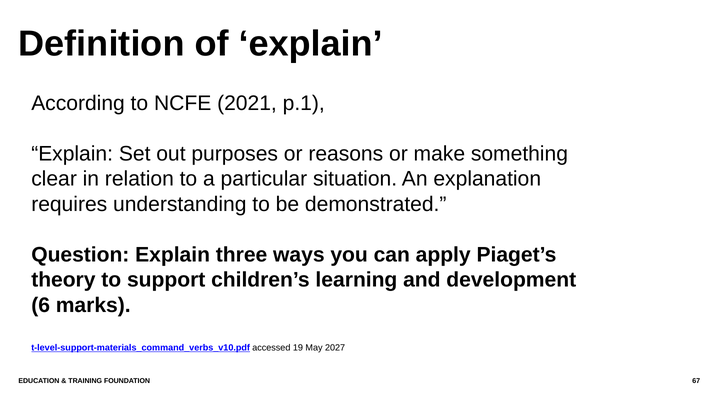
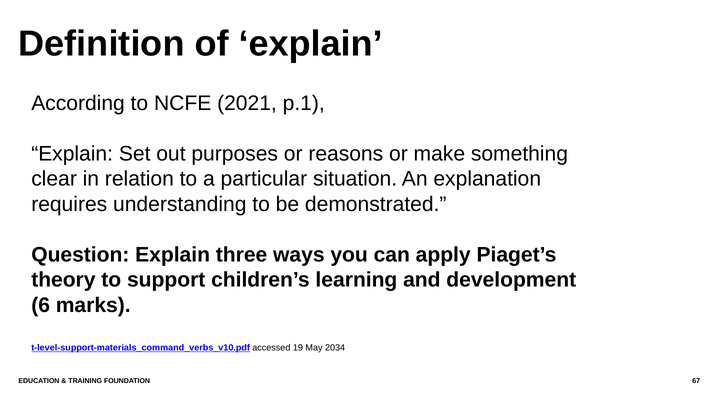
2027: 2027 -> 2034 (335, 348)
